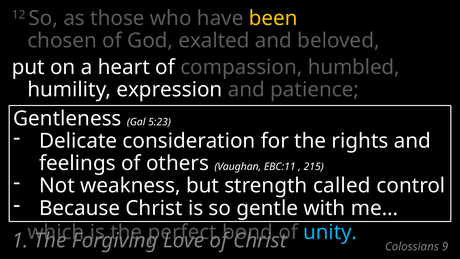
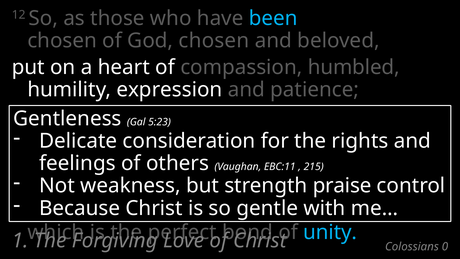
been colour: yellow -> light blue (273, 18)
God exalted: exalted -> chosen (214, 41)
called: called -> praise (342, 186)
9: 9 -> 0 (445, 247)
